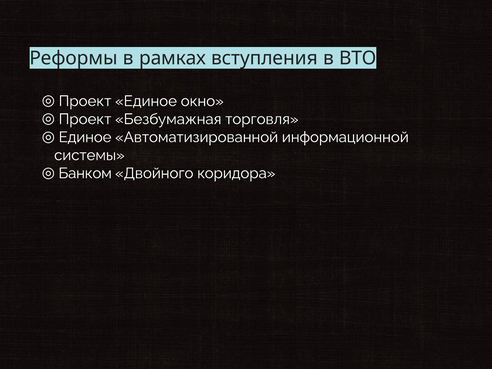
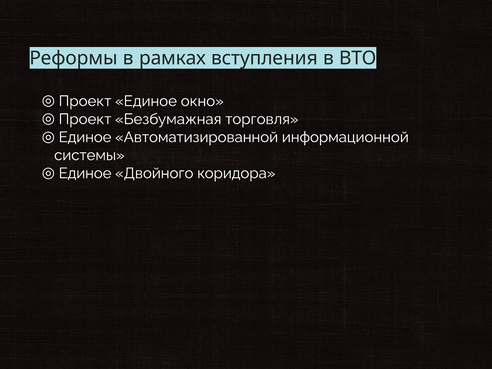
Банком: Банком -> Единое (85, 173)
